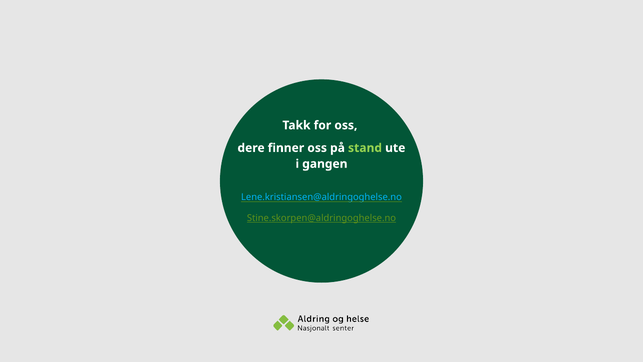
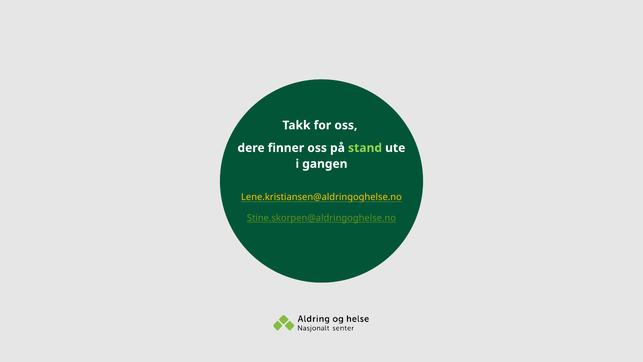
Lene.kristiansen@aldringoghelse.no colour: light blue -> yellow (321, 197)
